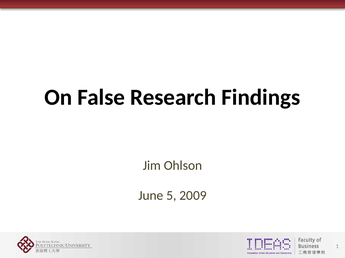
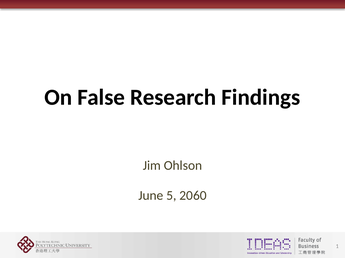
2009: 2009 -> 2060 (193, 196)
